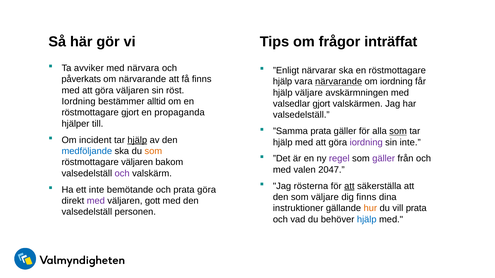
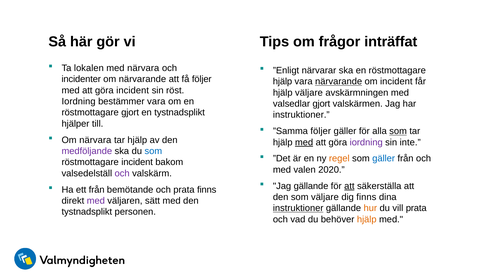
avviker: avviker -> lokalen (89, 68)
påverkats: påverkats -> incidenter (81, 79)
få finns: finns -> följer (202, 79)
om iordning: iordning -> incident (396, 82)
göra väljaren: väljaren -> incident (133, 90)
bestämmer alltid: alltid -> vara (156, 102)
en propaganda: propaganda -> tystnadsplikt (180, 113)
valsedelställ: valsedelställ -> instruktioner (301, 115)
”Samma prata: prata -> följer (321, 131)
Om incident: incident -> närvara (95, 140)
hjälp underline: present -> none (137, 140)
med underline: none -> present (304, 143)
medföljande colour: blue -> purple (87, 151)
som colour: orange -> blue (153, 151)
regel colour: purple -> orange (339, 159)
gäller colour: purple -> blue (384, 159)
röstmottagare väljaren: väljaren -> incident (137, 162)
2047: 2047 -> 2020 (331, 170)
Jag rösterna: rösterna -> gällande (311, 186)
ett inte: inte -> från (97, 190)
prata göra: göra -> finns (207, 190)
gott: gott -> sätt (153, 201)
instruktioner underline: none -> present (298, 209)
valsedelställ: valsedelställ -> tystnadsplikt (87, 212)
hjälp colour: blue -> orange (367, 220)
